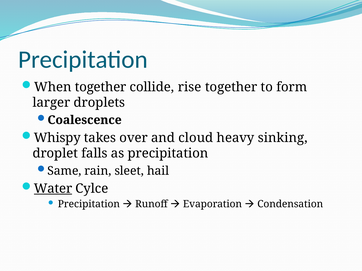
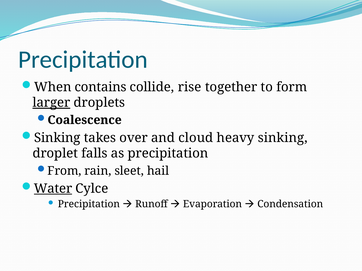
When together: together -> contains (101, 87)
larger underline: none -> present (51, 103)
Whispy: Whispy -> Sinking (57, 138)
Same: Same -> From (64, 171)
